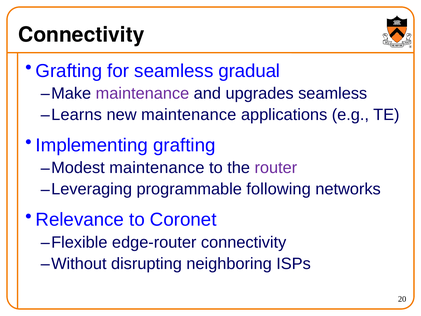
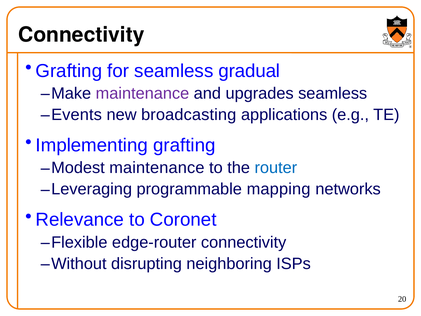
Learns: Learns -> Events (77, 115)
new maintenance: maintenance -> broadcasting (189, 115)
router colour: purple -> blue (276, 168)
following: following -> mapping (279, 189)
